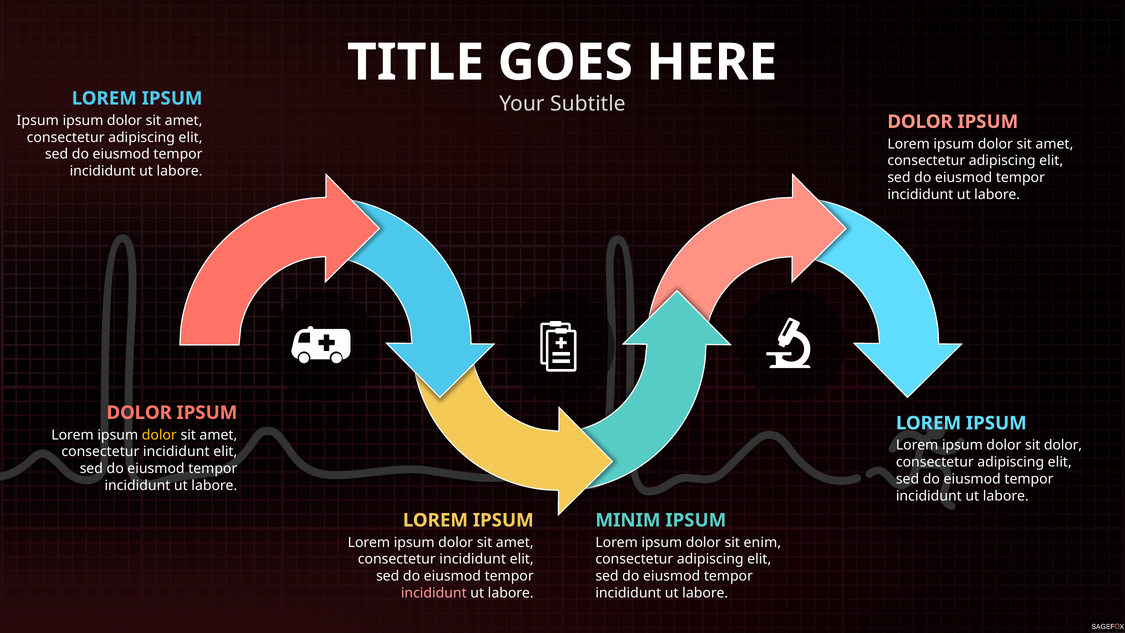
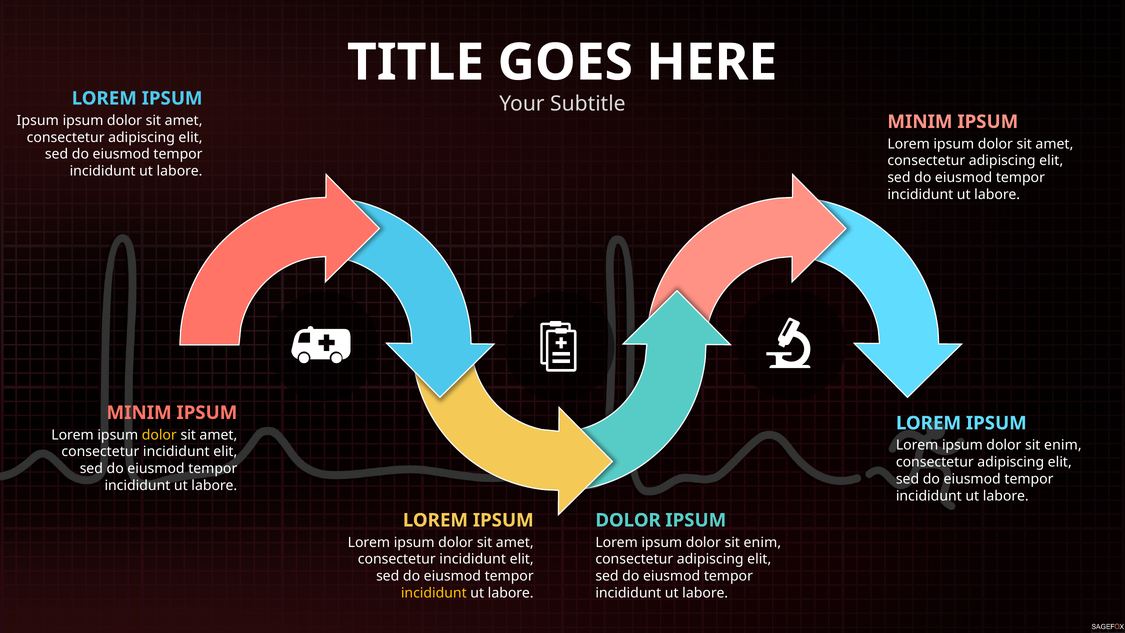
DOLOR: DOLOR -> MINIM (920, 122)
DOLOR: DOLOR -> MINIM (139, 413)
dolor: dolor -> enim (1063, 445)
MINIM: MINIM -> DOLOR (628, 520)
incididunt colour: pink -> yellow (434, 593)
